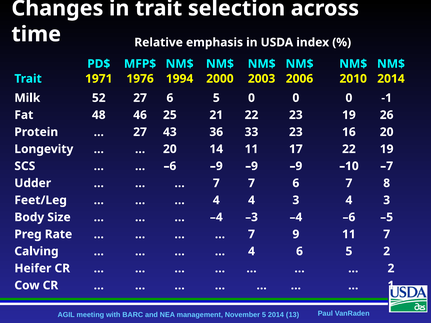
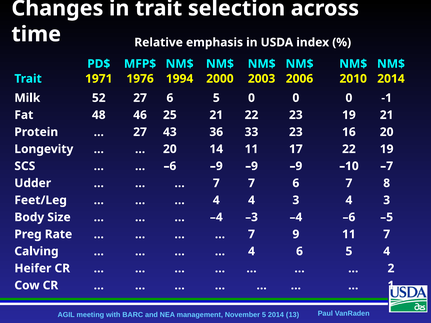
19 26: 26 -> 21 (387, 115)
5 2: 2 -> 4 (387, 251)
